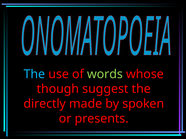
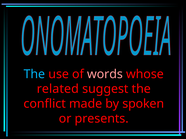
words colour: light green -> pink (105, 74)
though: though -> related (58, 89)
directly: directly -> conflict (45, 104)
